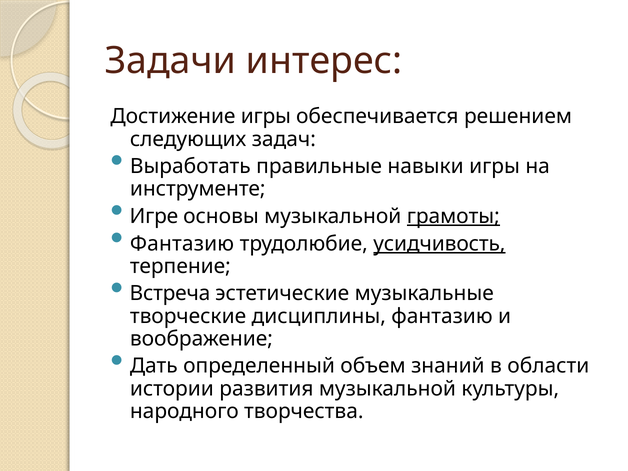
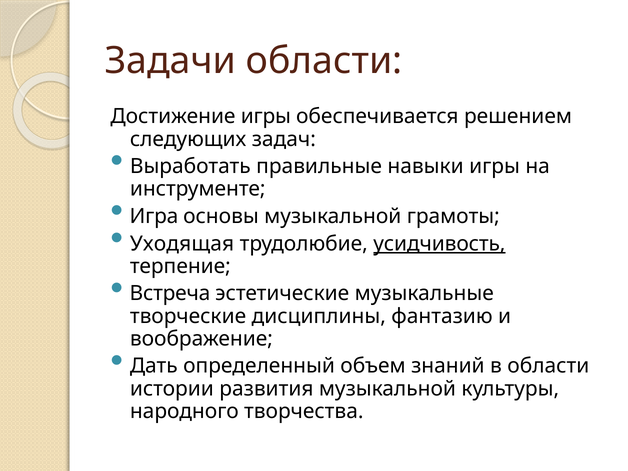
Задачи интерес: интерес -> области (324, 61)
Игре: Игре -> Игра (154, 216)
грамоты underline: present -> none (453, 216)
Фантазию: Фантазию -> Уходящая (182, 244)
